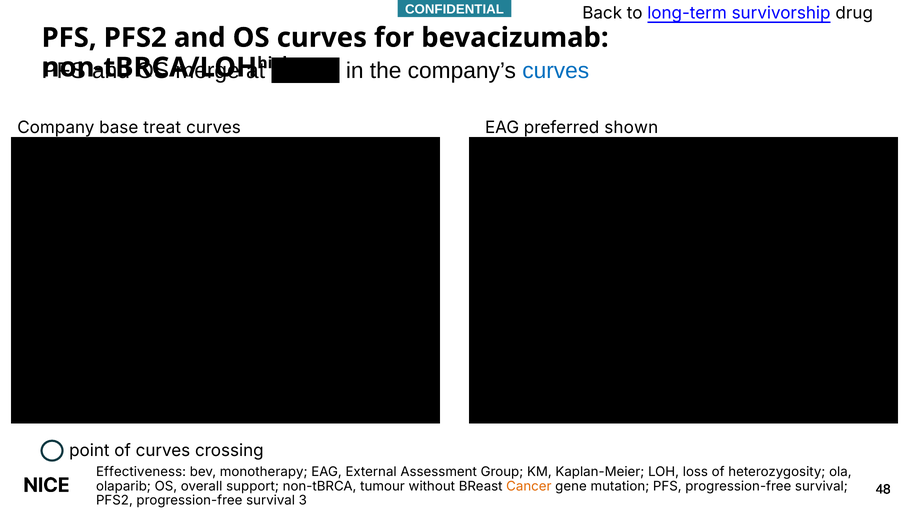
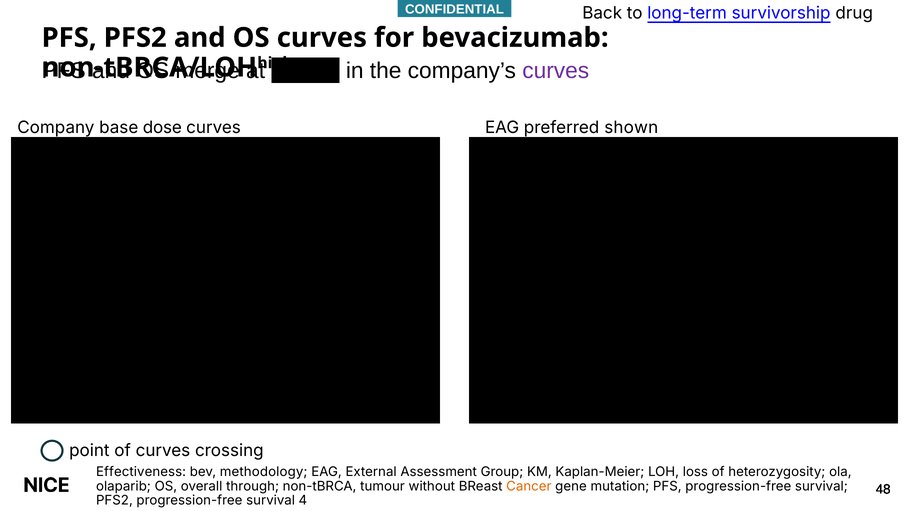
curves colour: blue -> purple (556, 71)
treat: treat -> dose (162, 128)
monotherapy: monotherapy -> methodology (264, 472)
support: support -> through (253, 487)
3: 3 -> 4 (303, 501)
